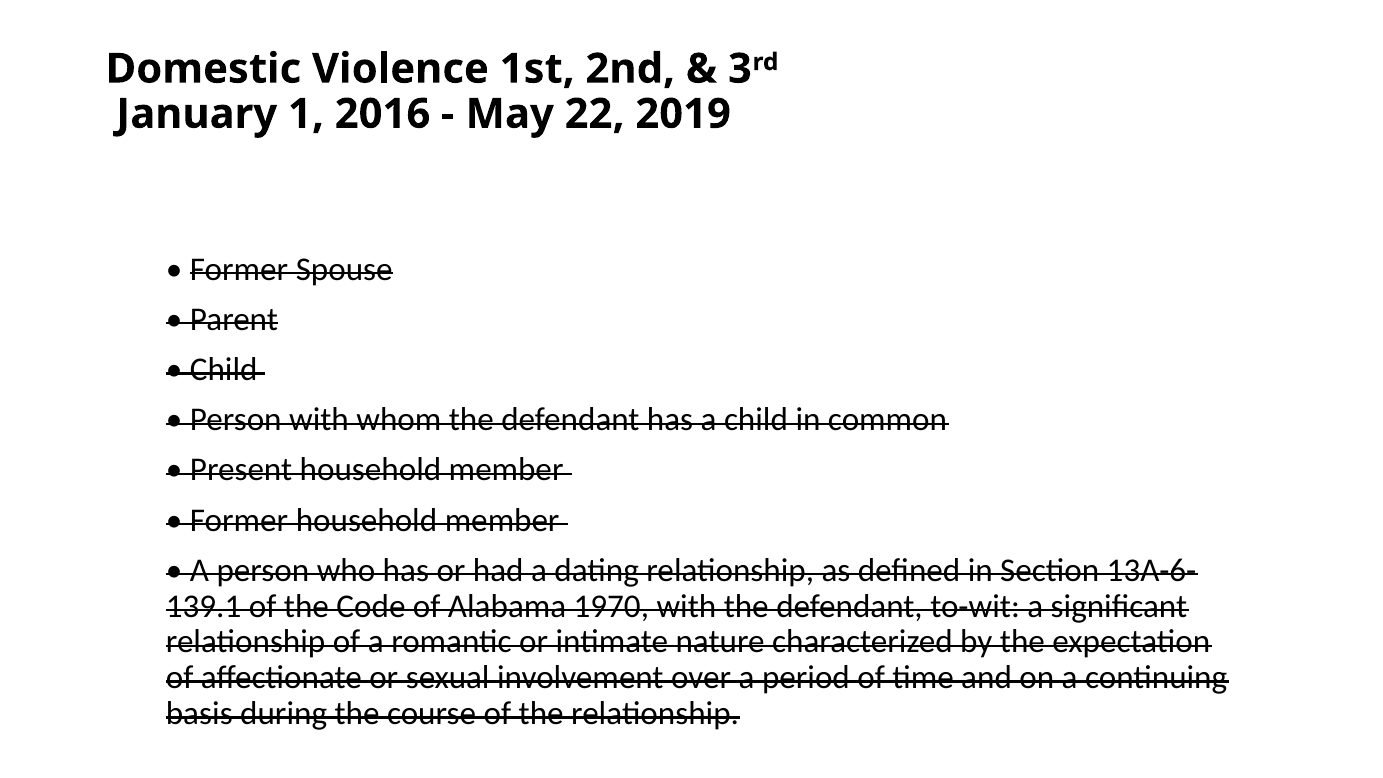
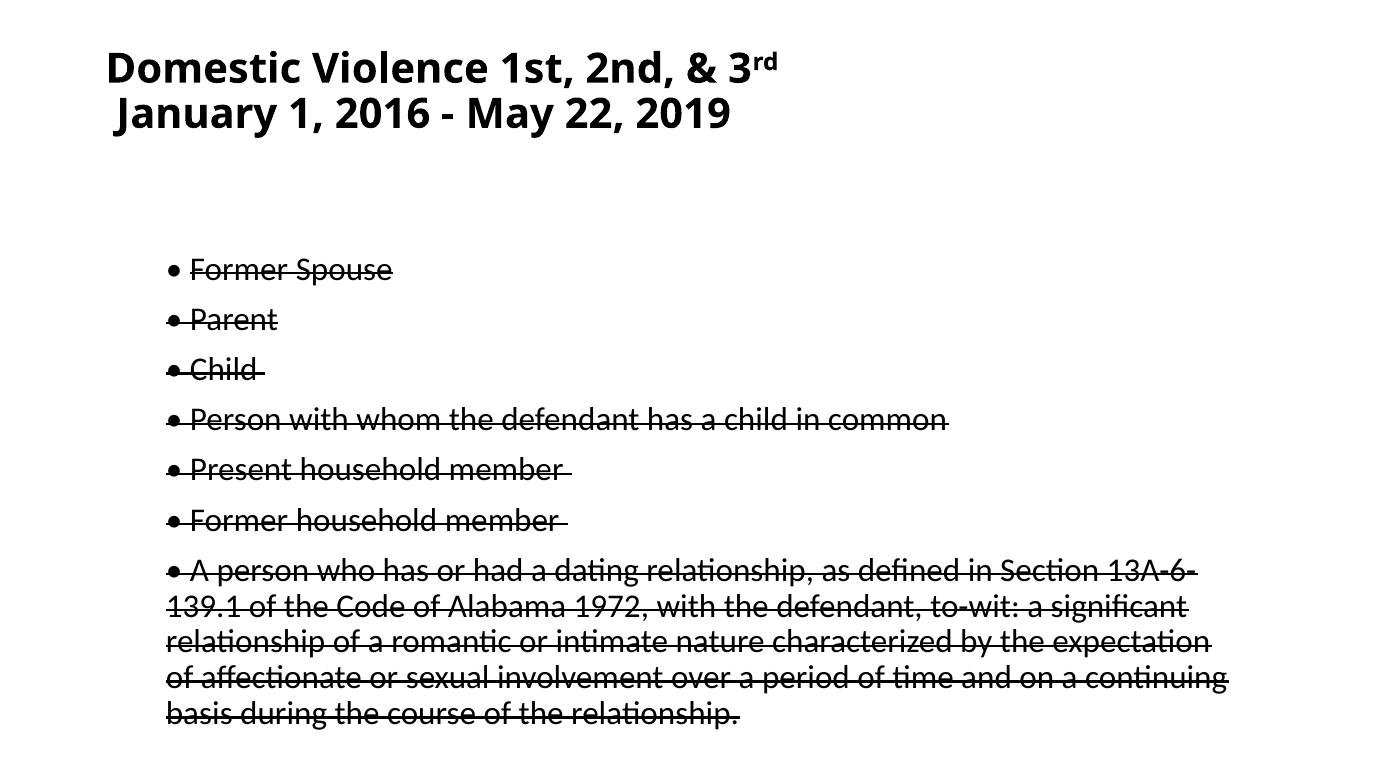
1970: 1970 -> 1972 (611, 606)
